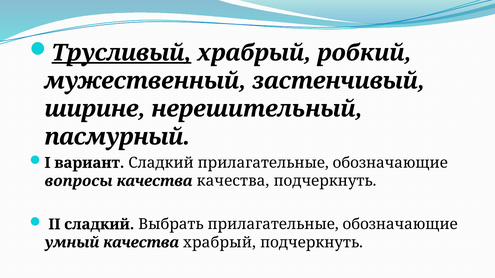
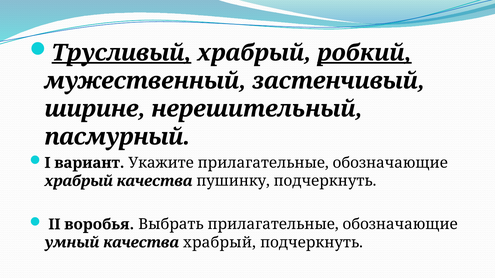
робкий underline: none -> present (364, 53)
вариант Сладкий: Сладкий -> Укажите (161, 163)
вопросы: вопросы -> храбрый (79, 181)
качества качества: качества -> пушинку (233, 181)
II сладкий: сладкий -> воробья (99, 225)
